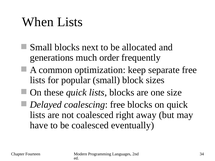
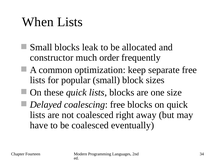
next: next -> leak (90, 47)
generations: generations -> constructor (52, 58)
